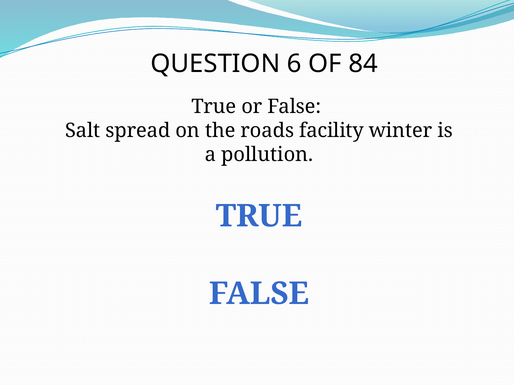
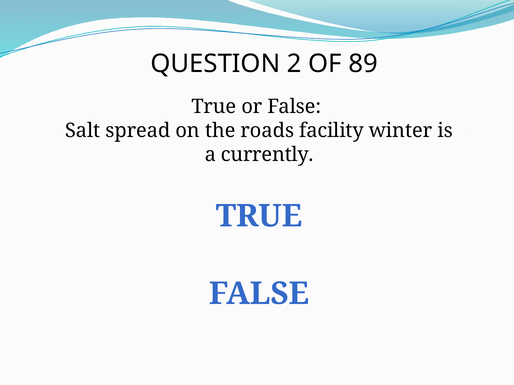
6: 6 -> 2 (294, 64)
84: 84 -> 89 (363, 64)
pollution: pollution -> currently (267, 155)
